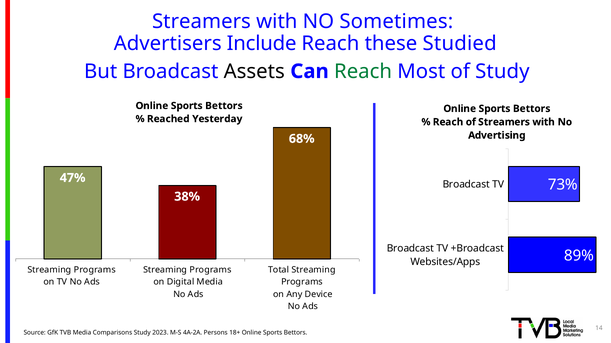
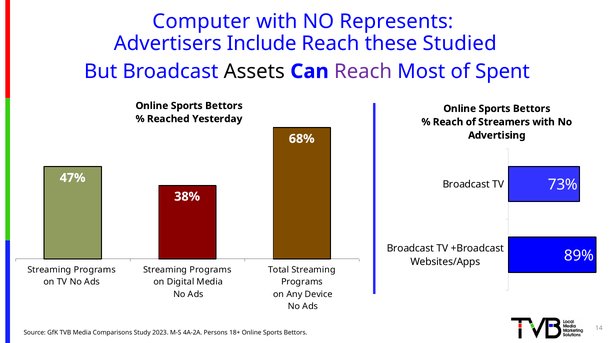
Streamers: Streamers -> Computer (201, 22)
Sometimes: Sometimes -> Represents (396, 22)
Reach colour: green -> purple (363, 71)
of Study: Study -> Spent (503, 71)
